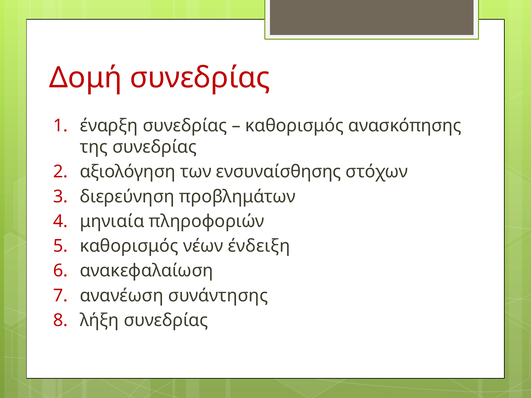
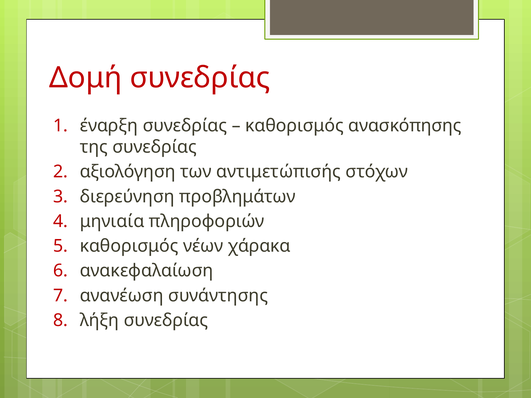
ενσυναίσθησης: ενσυναίσθησης -> αντιμετώπισής (279, 172)
ένδειξη: ένδειξη -> χάρακα (259, 246)
